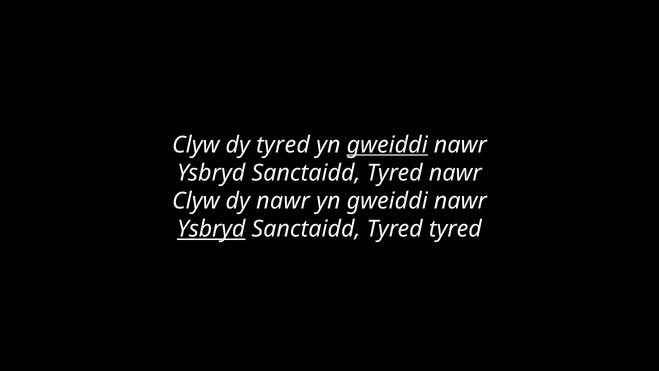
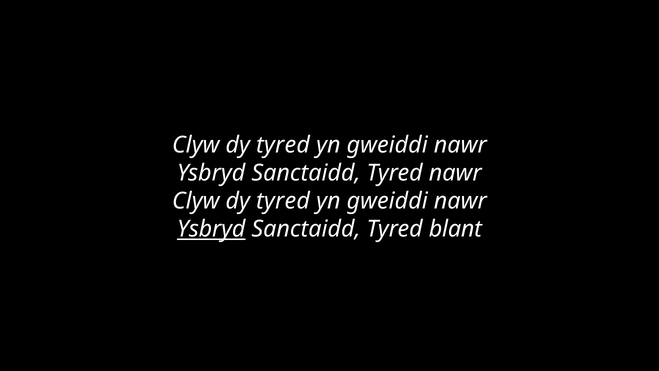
gweiddi underline: present -> none (387, 145)
nawr: nawr -> tyred (283, 201)
Tyred tyred: tyred -> blant (455, 229)
